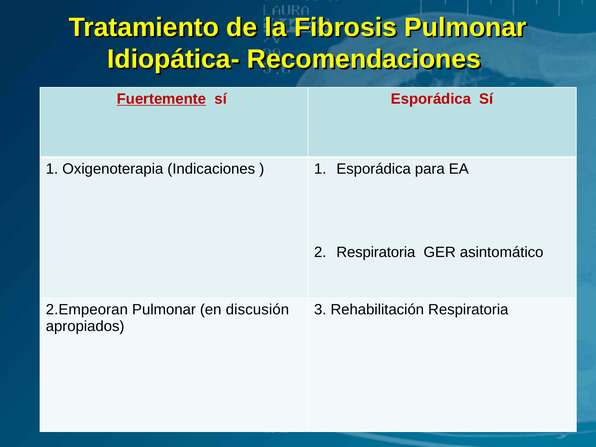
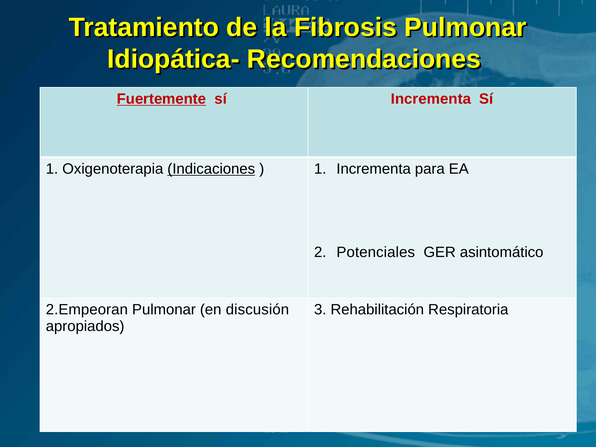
sí Esporádica: Esporádica -> Incrementa (431, 99)
Indicaciones underline: none -> present (211, 169)
1 Esporádica: Esporádica -> Incrementa (374, 169)
Respiratoria: Respiratoria -> Potenciales (376, 252)
